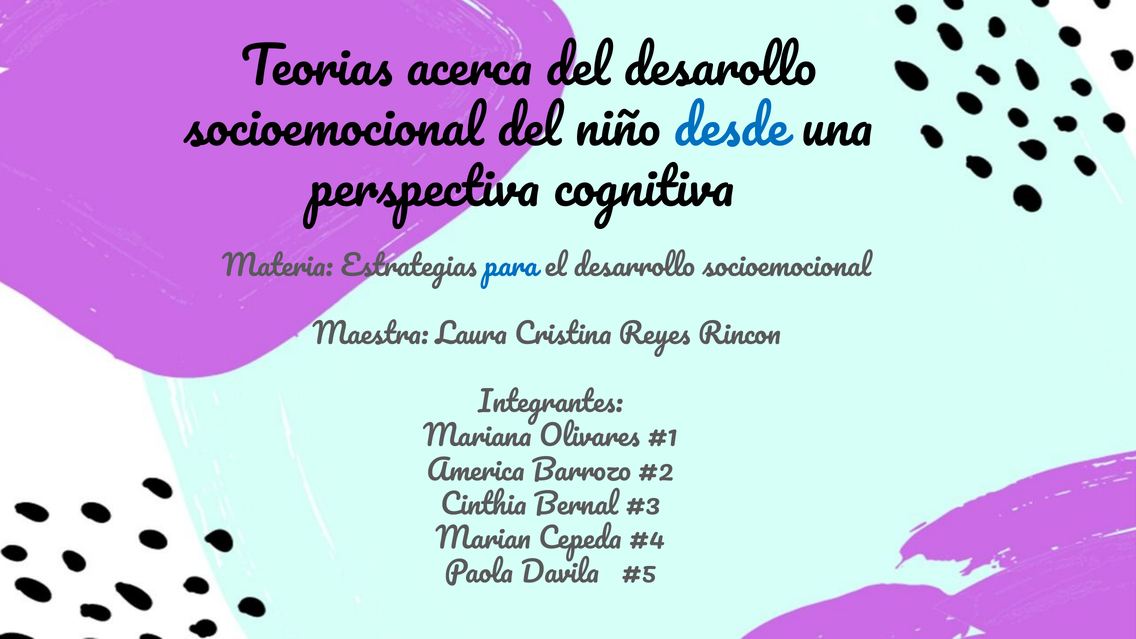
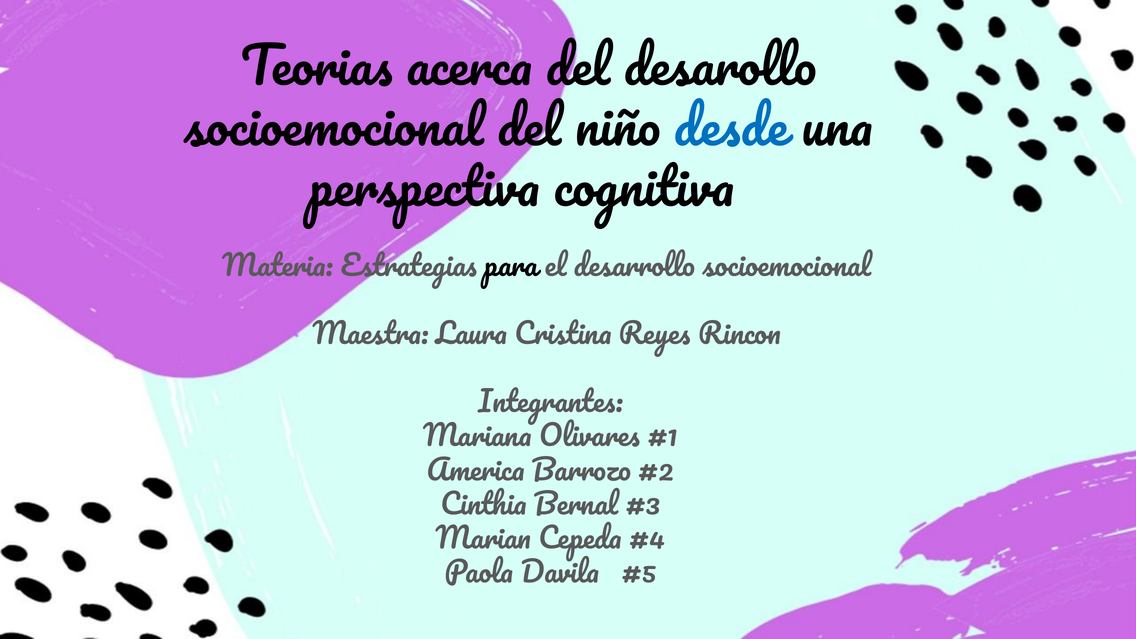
para colour: blue -> black (511, 267)
